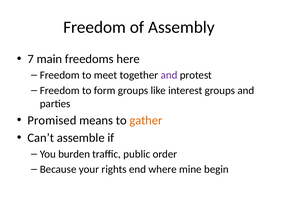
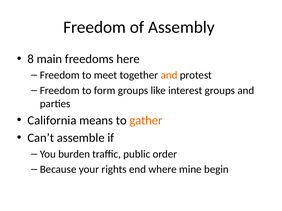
7: 7 -> 8 (31, 59)
and colour: purple -> orange (169, 75)
Promised: Promised -> California (52, 121)
